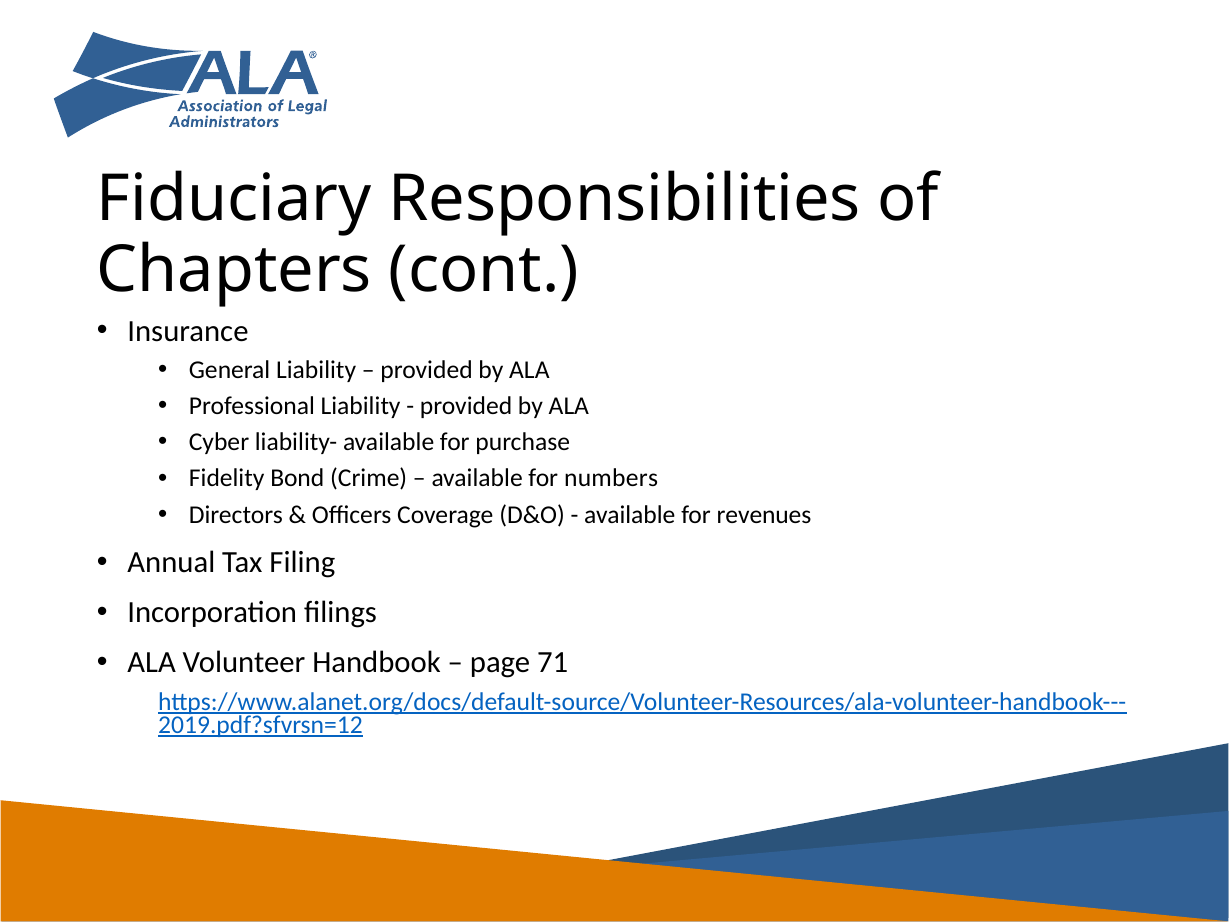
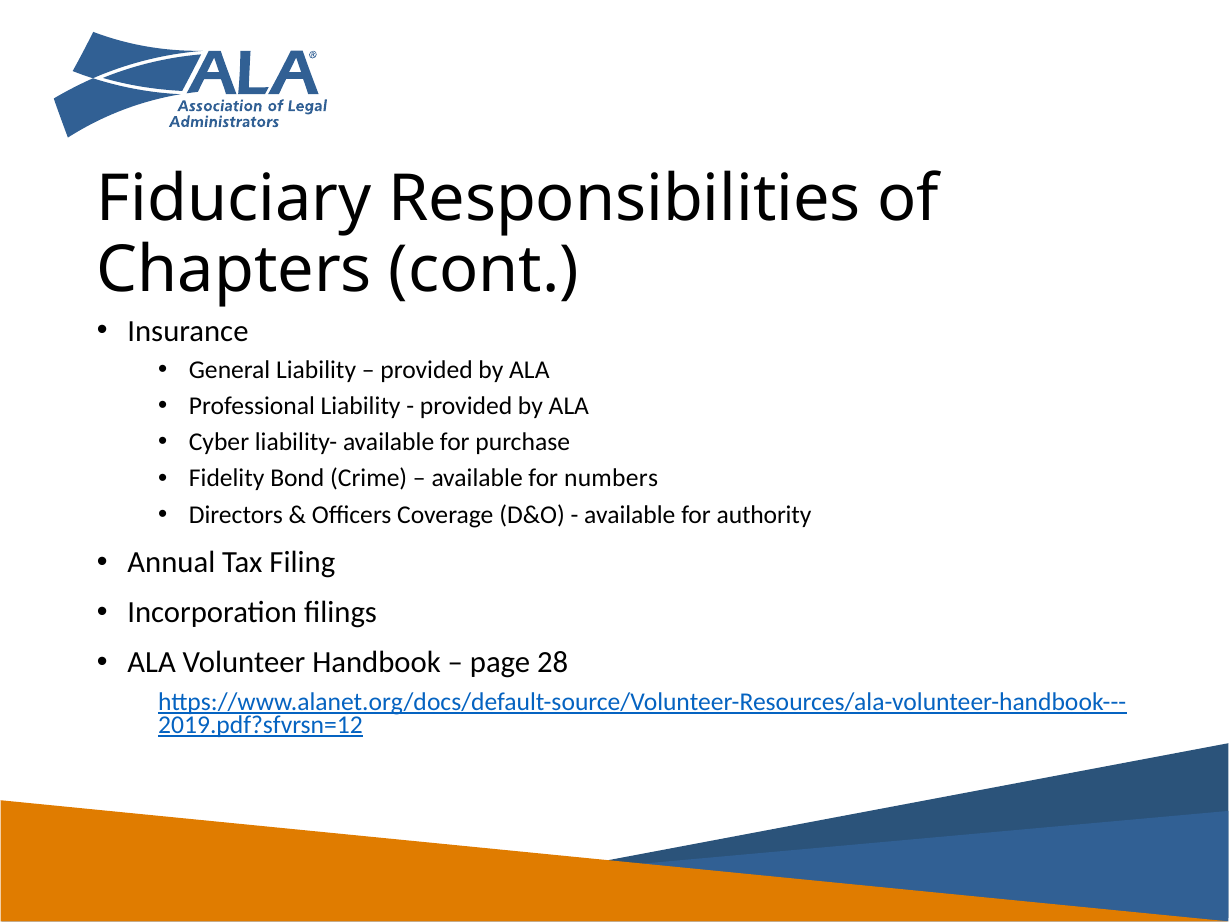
revenues: revenues -> authority (764, 515)
71: 71 -> 28 (553, 663)
